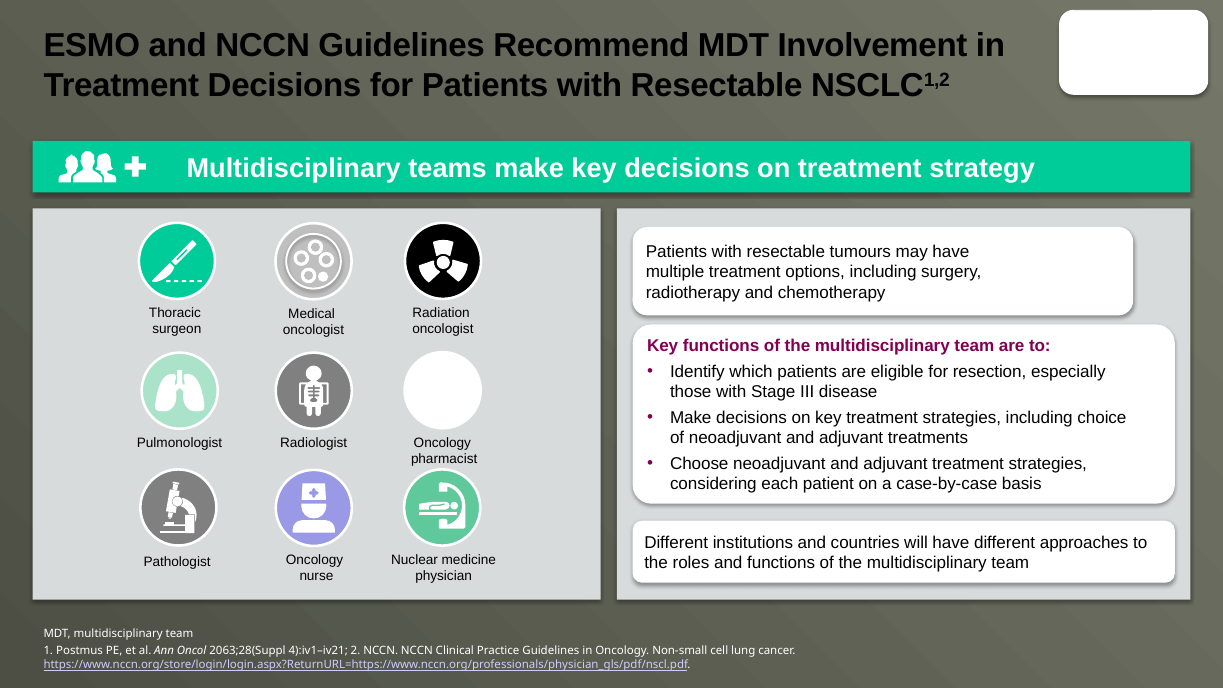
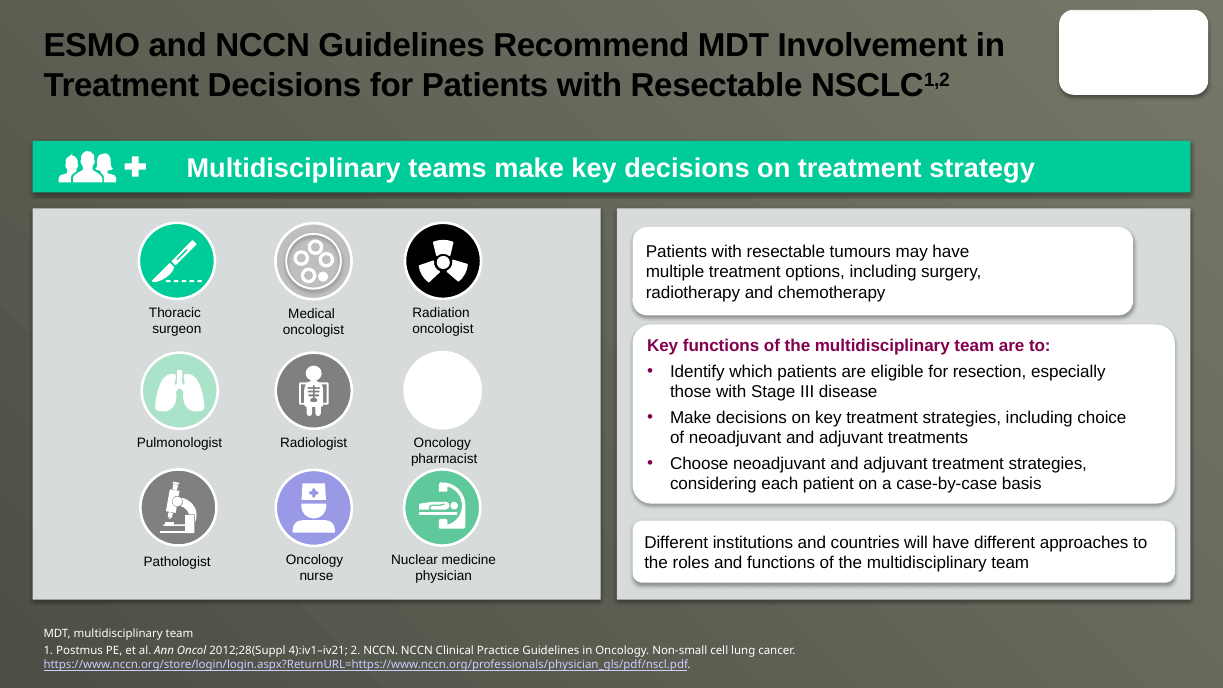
2063;28(Suppl: 2063;28(Suppl -> 2012;28(Suppl (248, 651)
